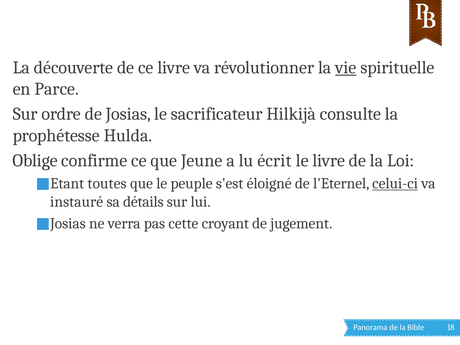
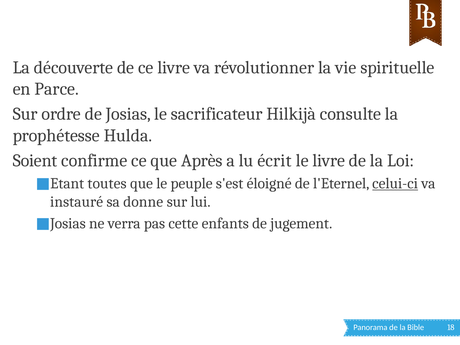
vie underline: present -> none (346, 67)
Oblige: Oblige -> Soient (35, 161)
Jeune: Jeune -> Après (202, 161)
détails: détails -> donne (143, 202)
croyant: croyant -> enfants (225, 223)
